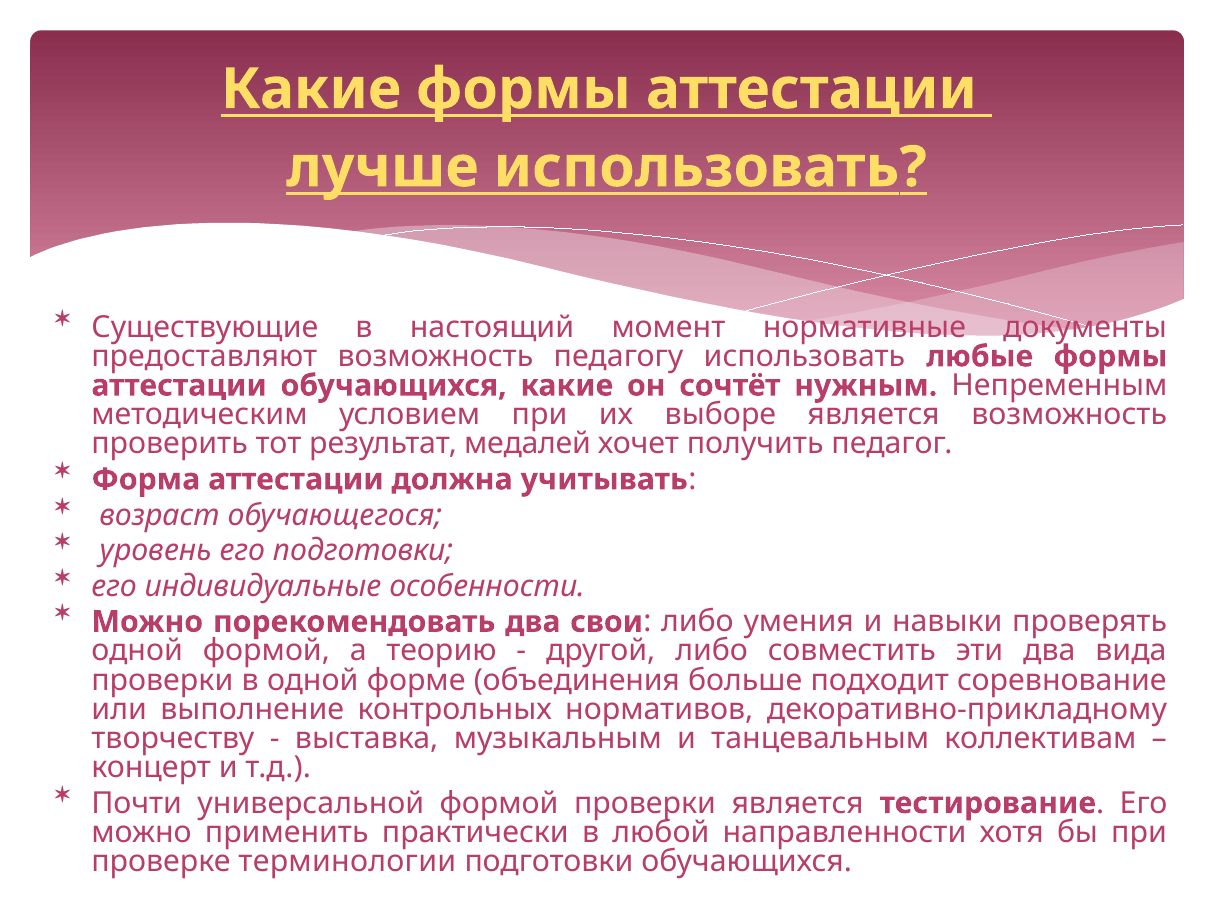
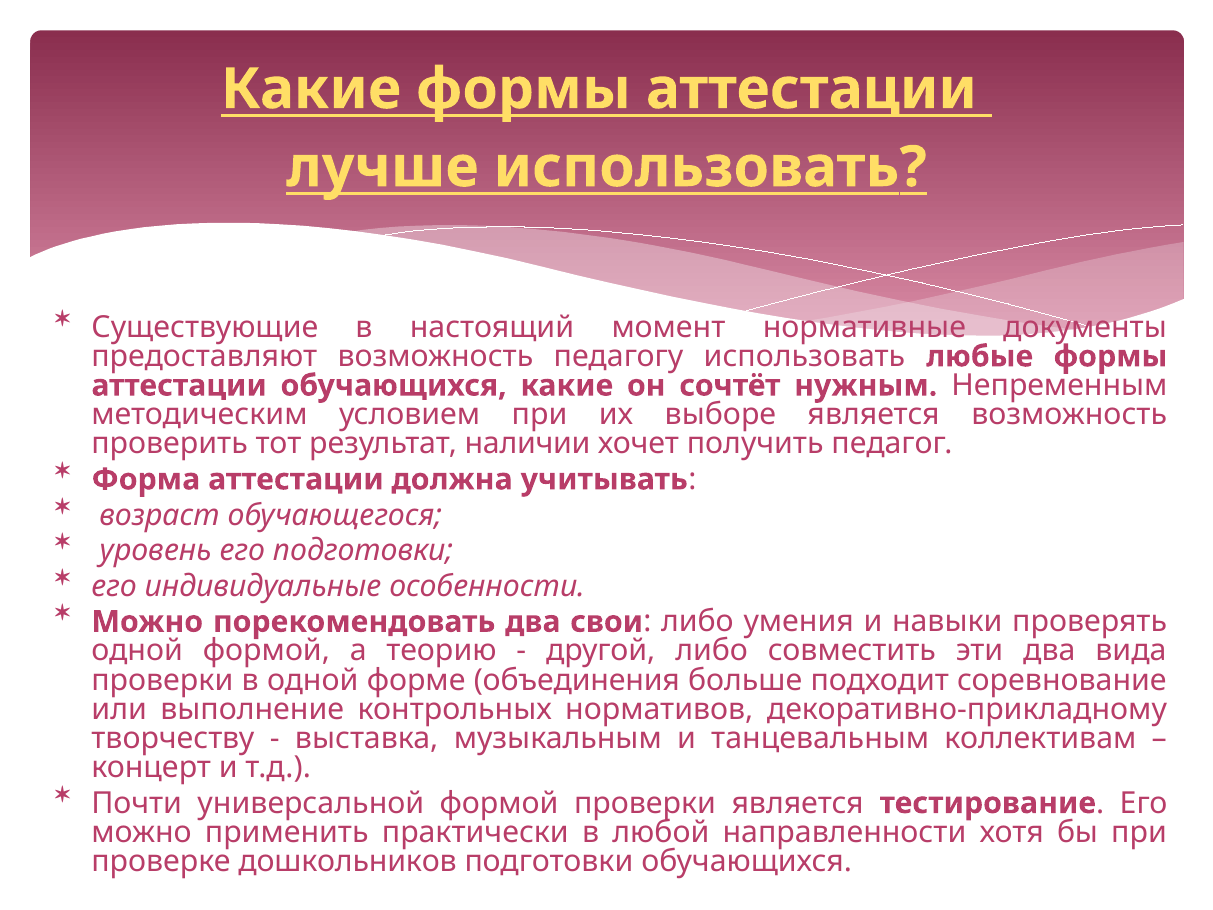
медалей: медалей -> наличии (528, 444)
терминологии: терминологии -> дошкольников (348, 861)
